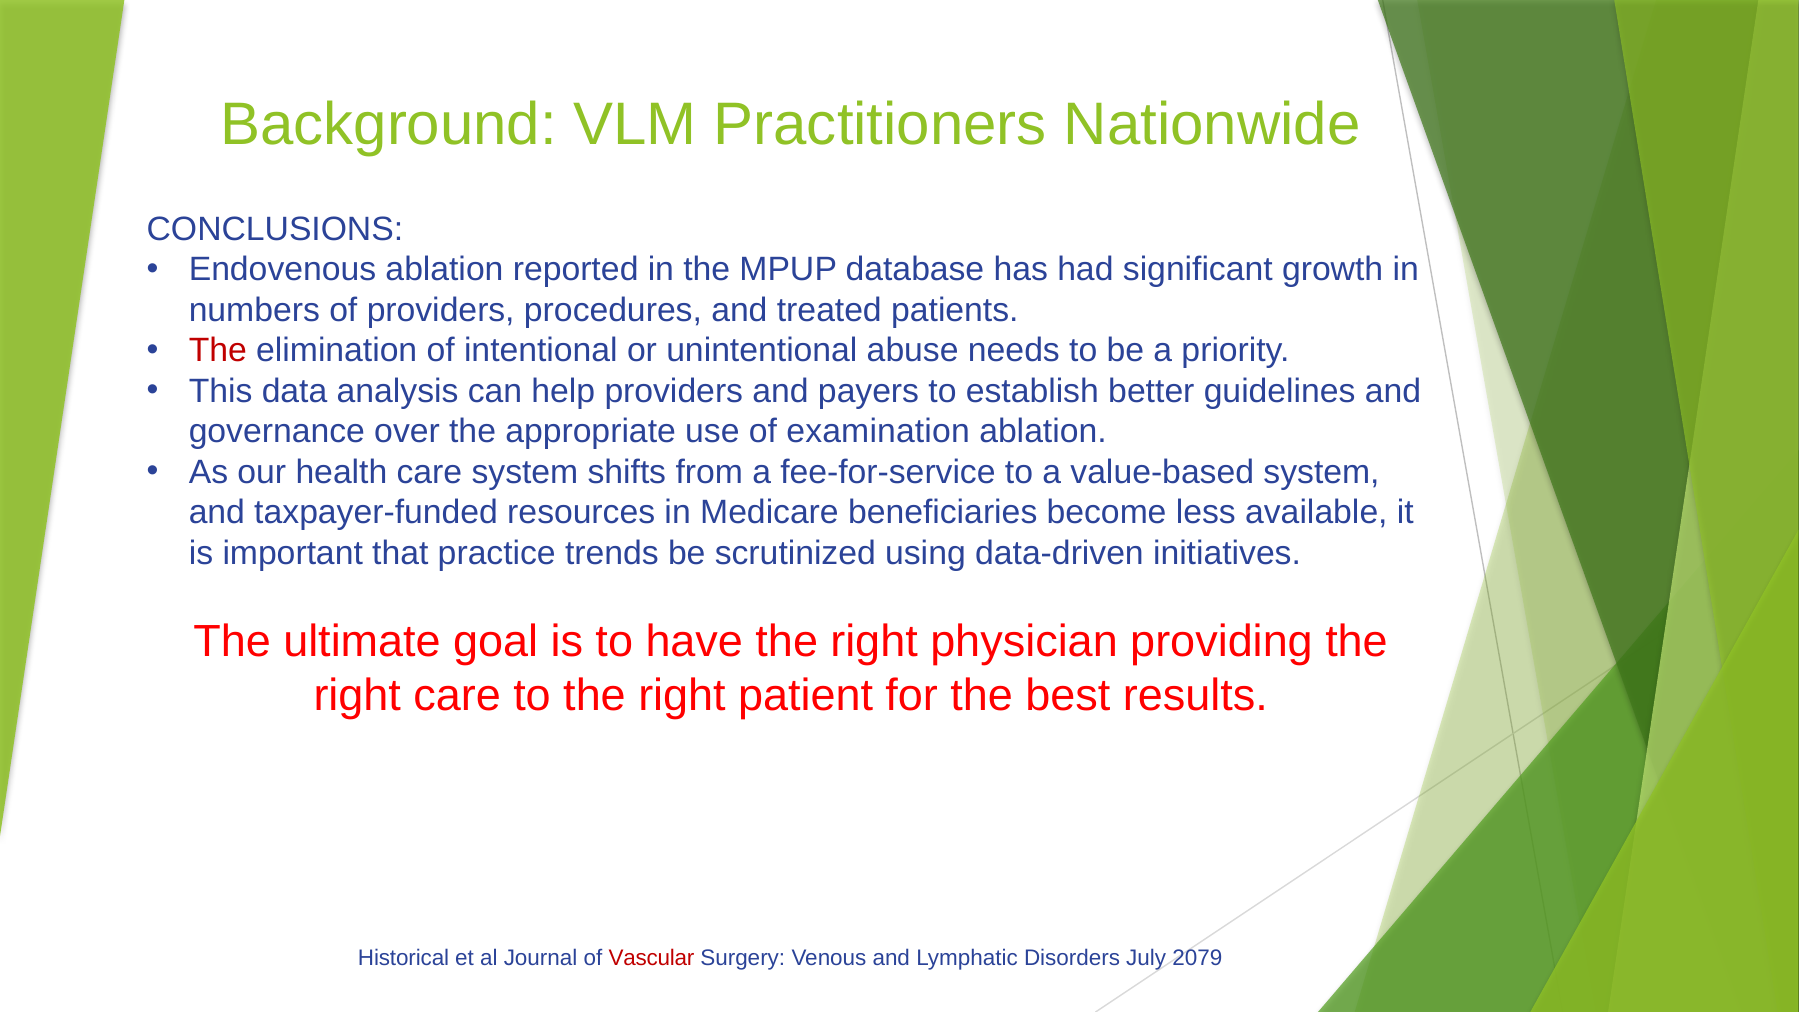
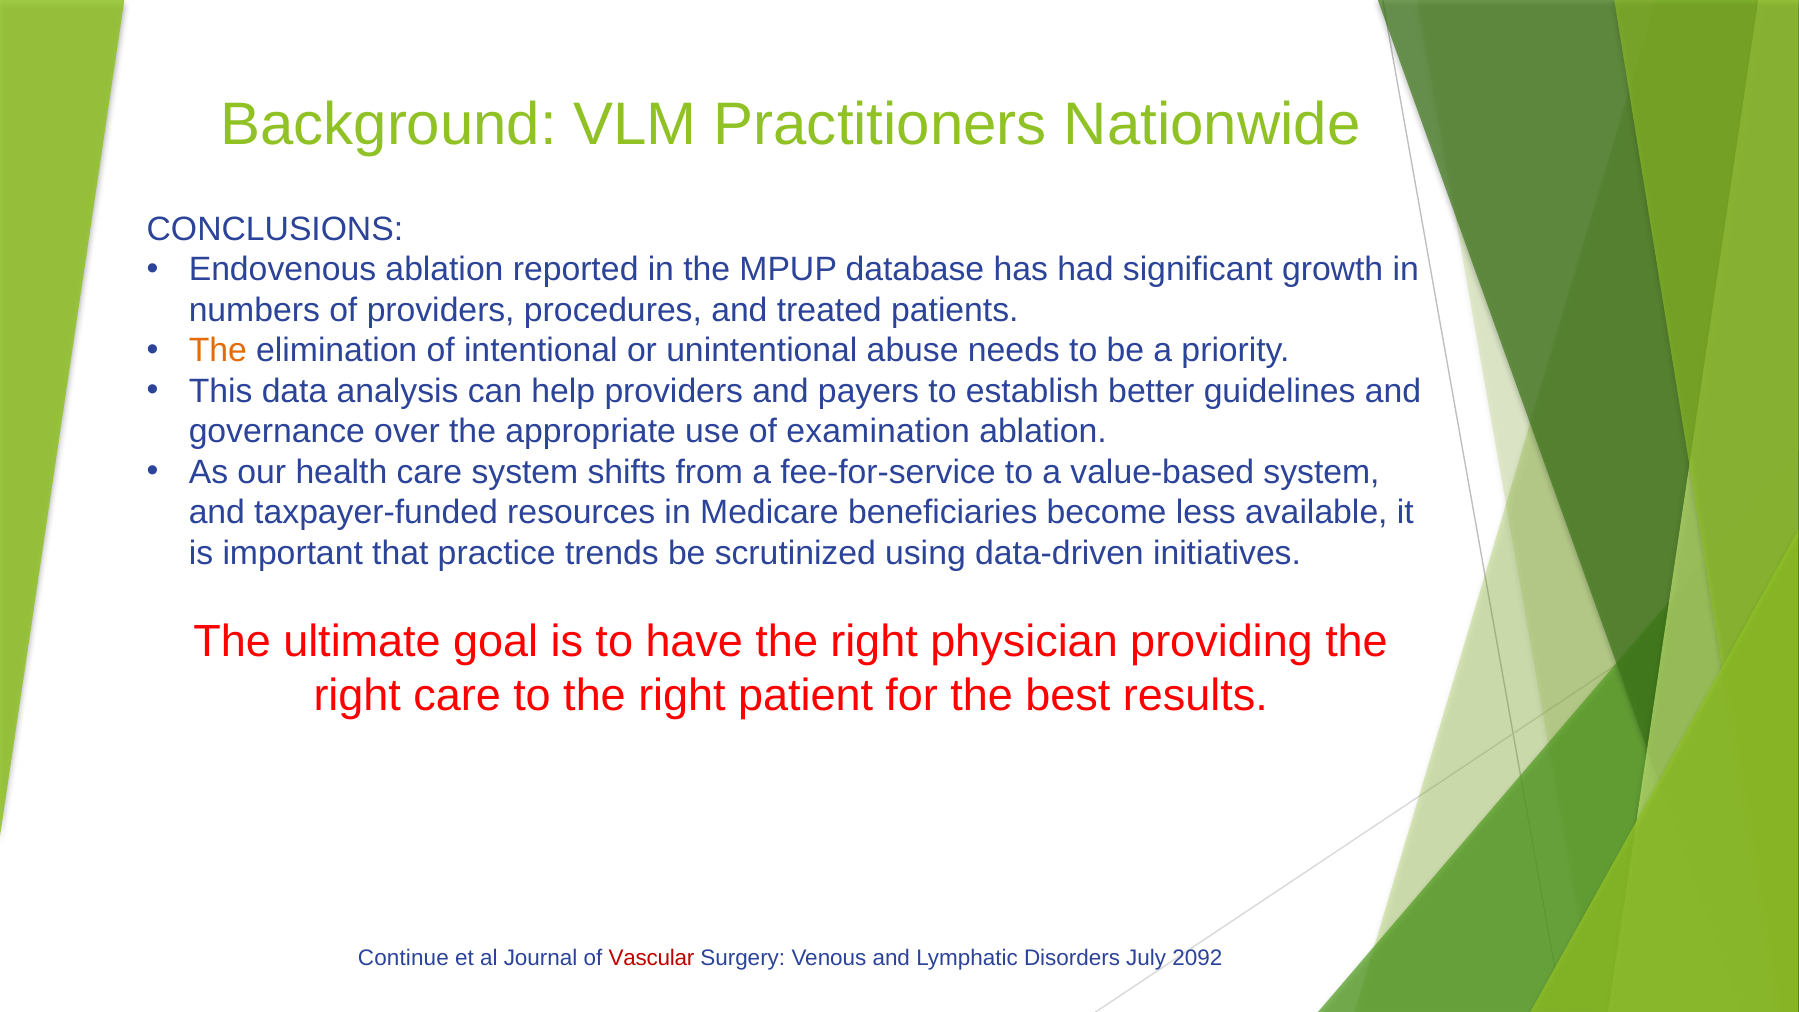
The colour: red -> orange (218, 351)
Historical: Historical -> Continue (403, 958)
2079: 2079 -> 2092 (1197, 958)
